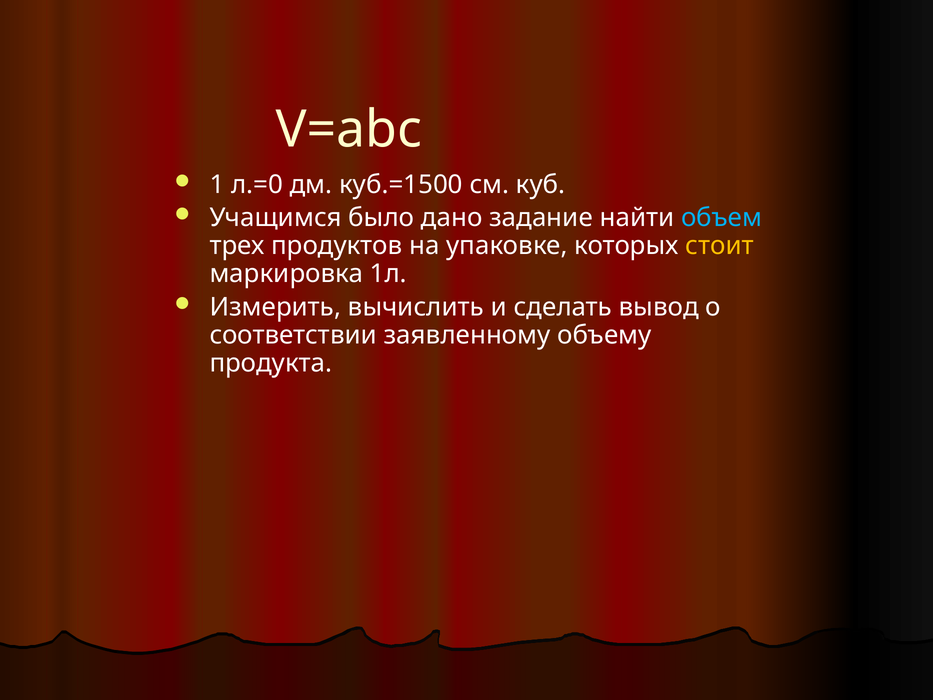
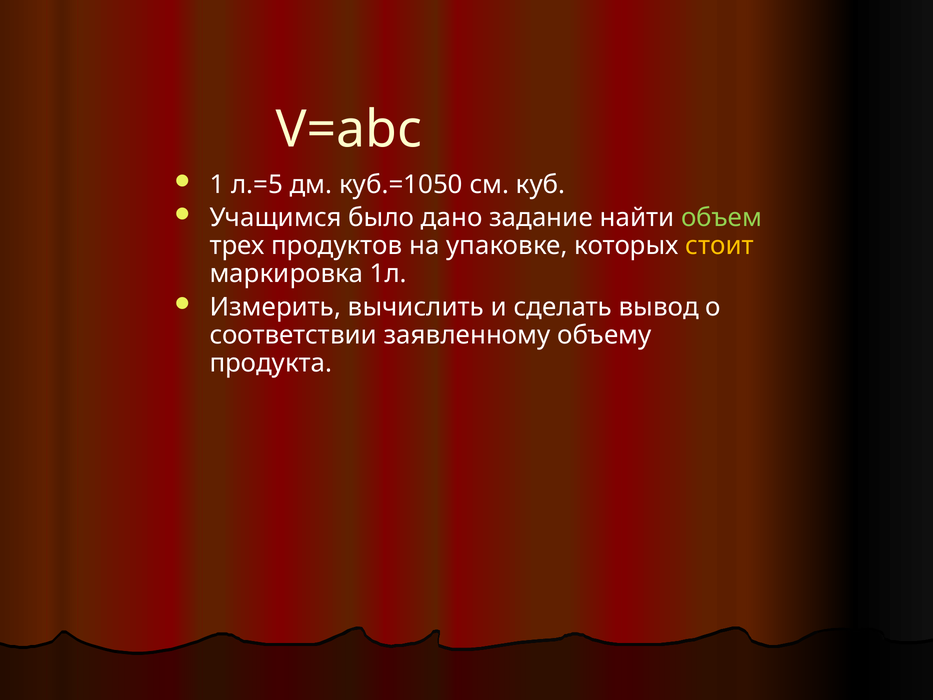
л.=0: л.=0 -> л.=5 (257, 185)
куб.=1500: куб.=1500 -> куб.=1050 (401, 185)
объем colour: light blue -> light green (722, 218)
